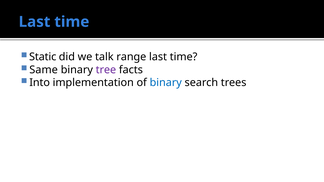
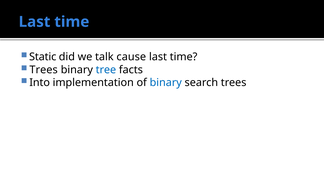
range: range -> cause (131, 57)
Same: Same -> Trees (44, 70)
tree colour: purple -> blue (106, 70)
